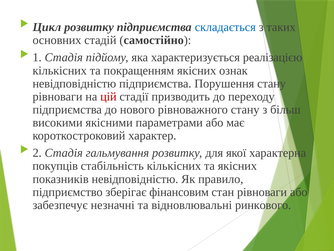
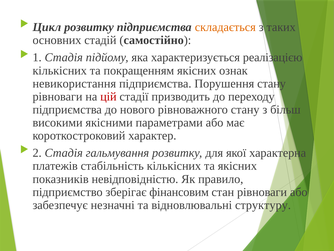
складається colour: blue -> orange (225, 27)
невідповідністю: невідповідністю -> невикористання (74, 83)
покупців: покупців -> платежів (55, 166)
ринкового: ринкового -> структуру (263, 205)
